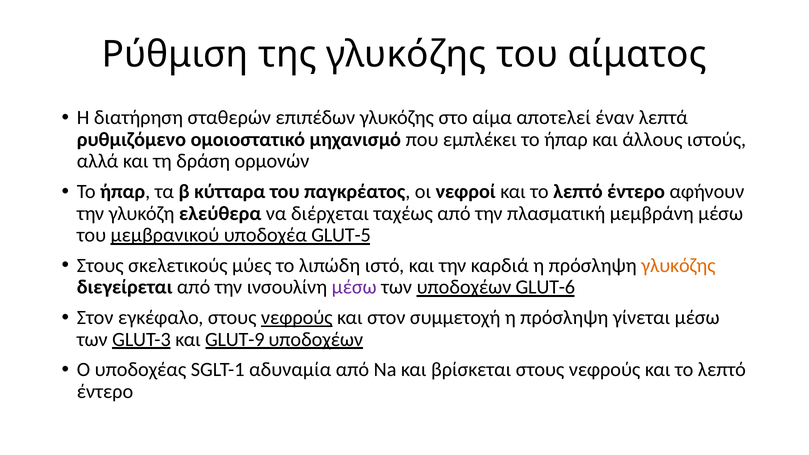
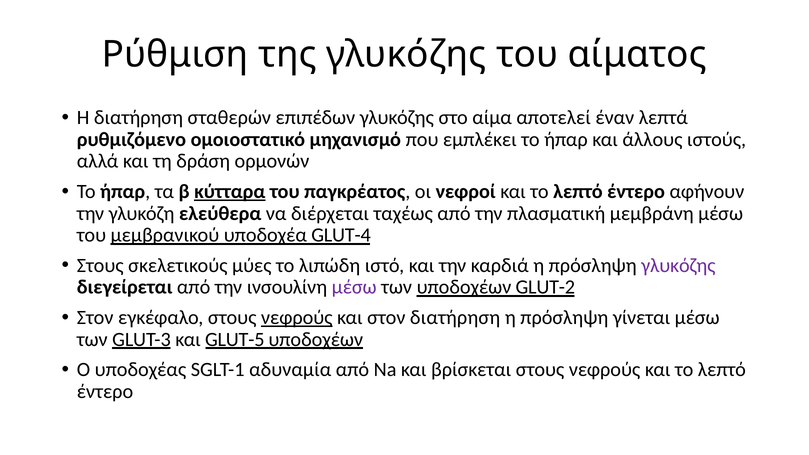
κύτταρα underline: none -> present (230, 192)
GLUT-5: GLUT-5 -> GLUT-4 (341, 235)
γλυκόζης colour: orange -> purple (678, 265)
GLUT-6: GLUT-6 -> GLUT-2 (545, 287)
στον συμμετοχή: συμμετοχή -> διατήρηση (455, 318)
GLUT-9: GLUT-9 -> GLUT-5 (235, 339)
